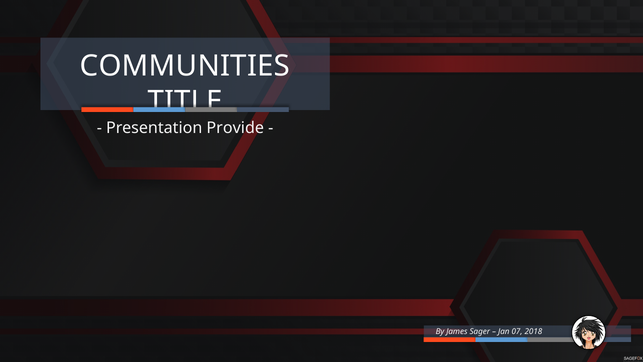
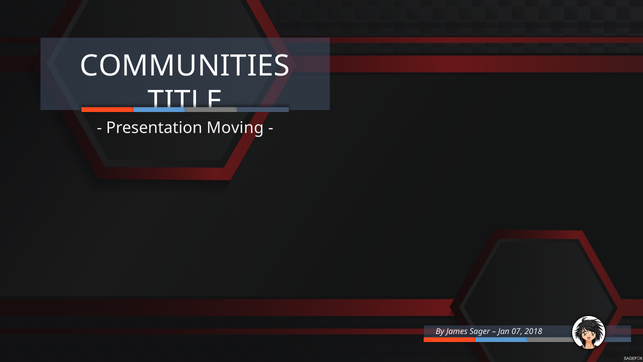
Provide: Provide -> Moving (235, 128)
